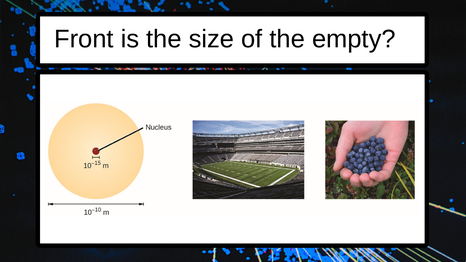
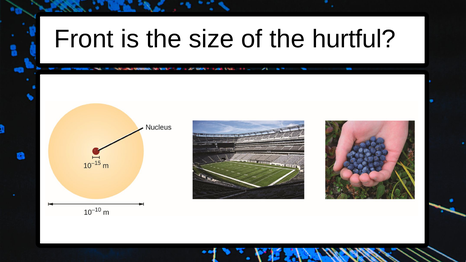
empty: empty -> hurtful (354, 39)
